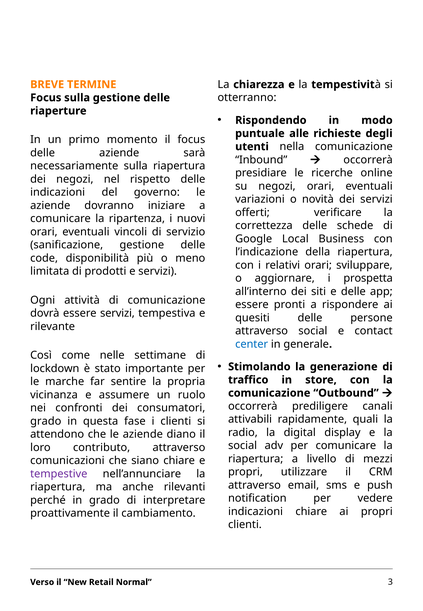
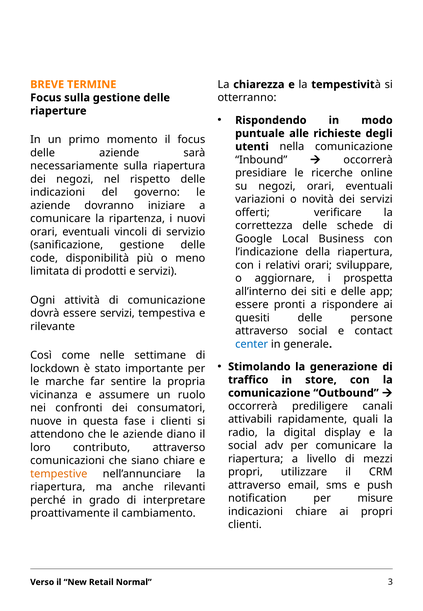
grado: grado -> nuove (46, 421)
tempestive colour: purple -> orange (59, 474)
vedere: vedere -> misure (375, 498)
